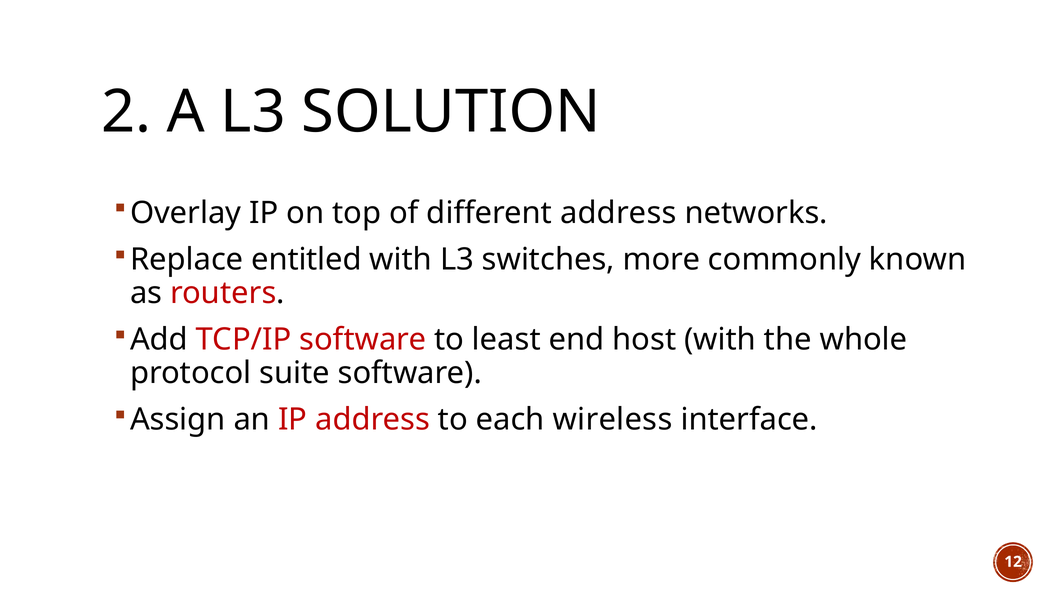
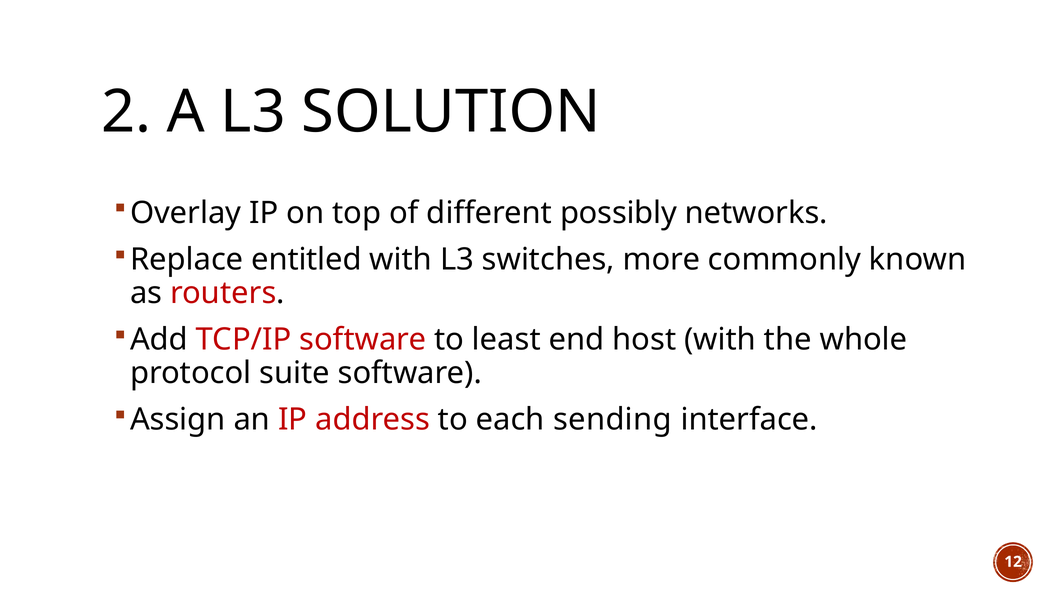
different address: address -> possibly (618, 213)
wireless: wireless -> sending (612, 420)
